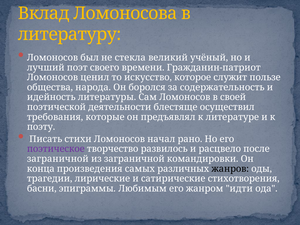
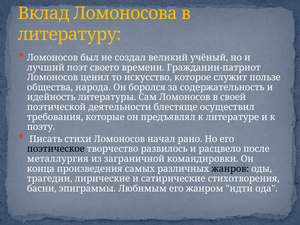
стекла: стекла -> создал (130, 58)
поэтическое colour: purple -> black (56, 149)
заграничной: заграничной -> металлургия (58, 159)
